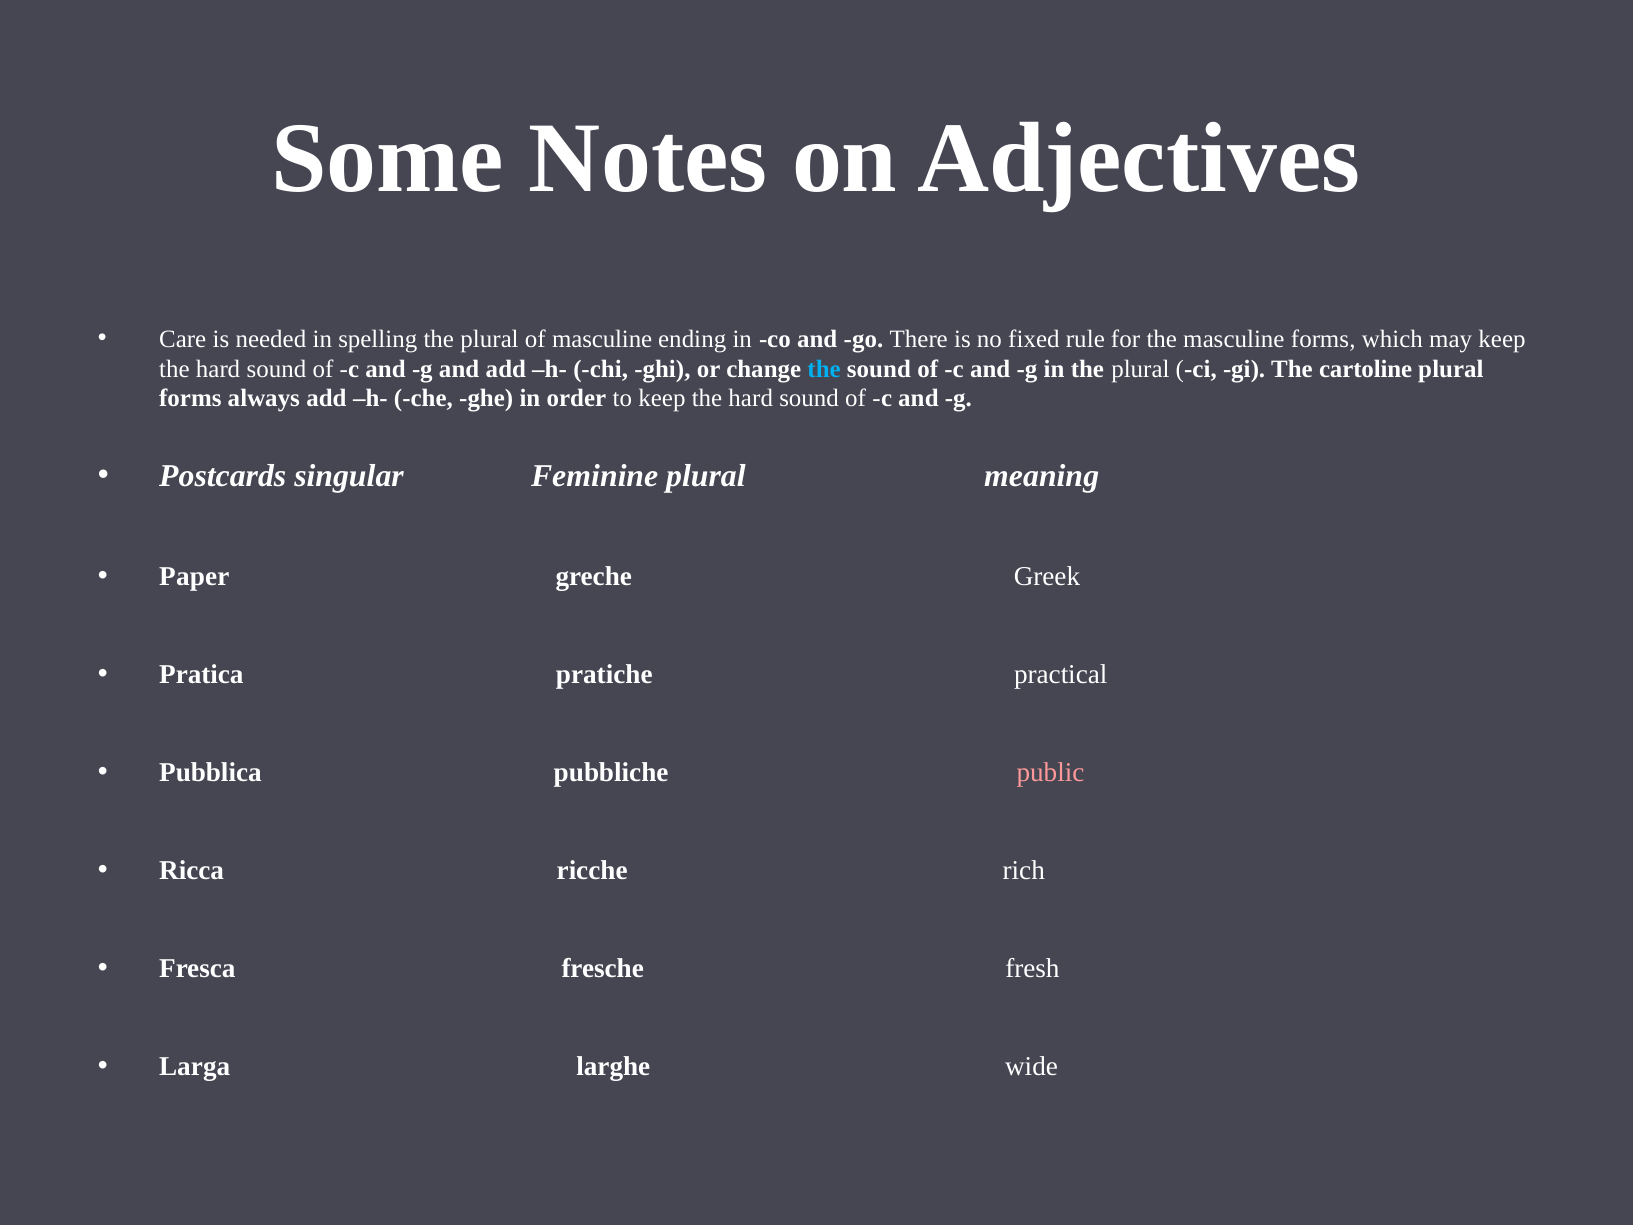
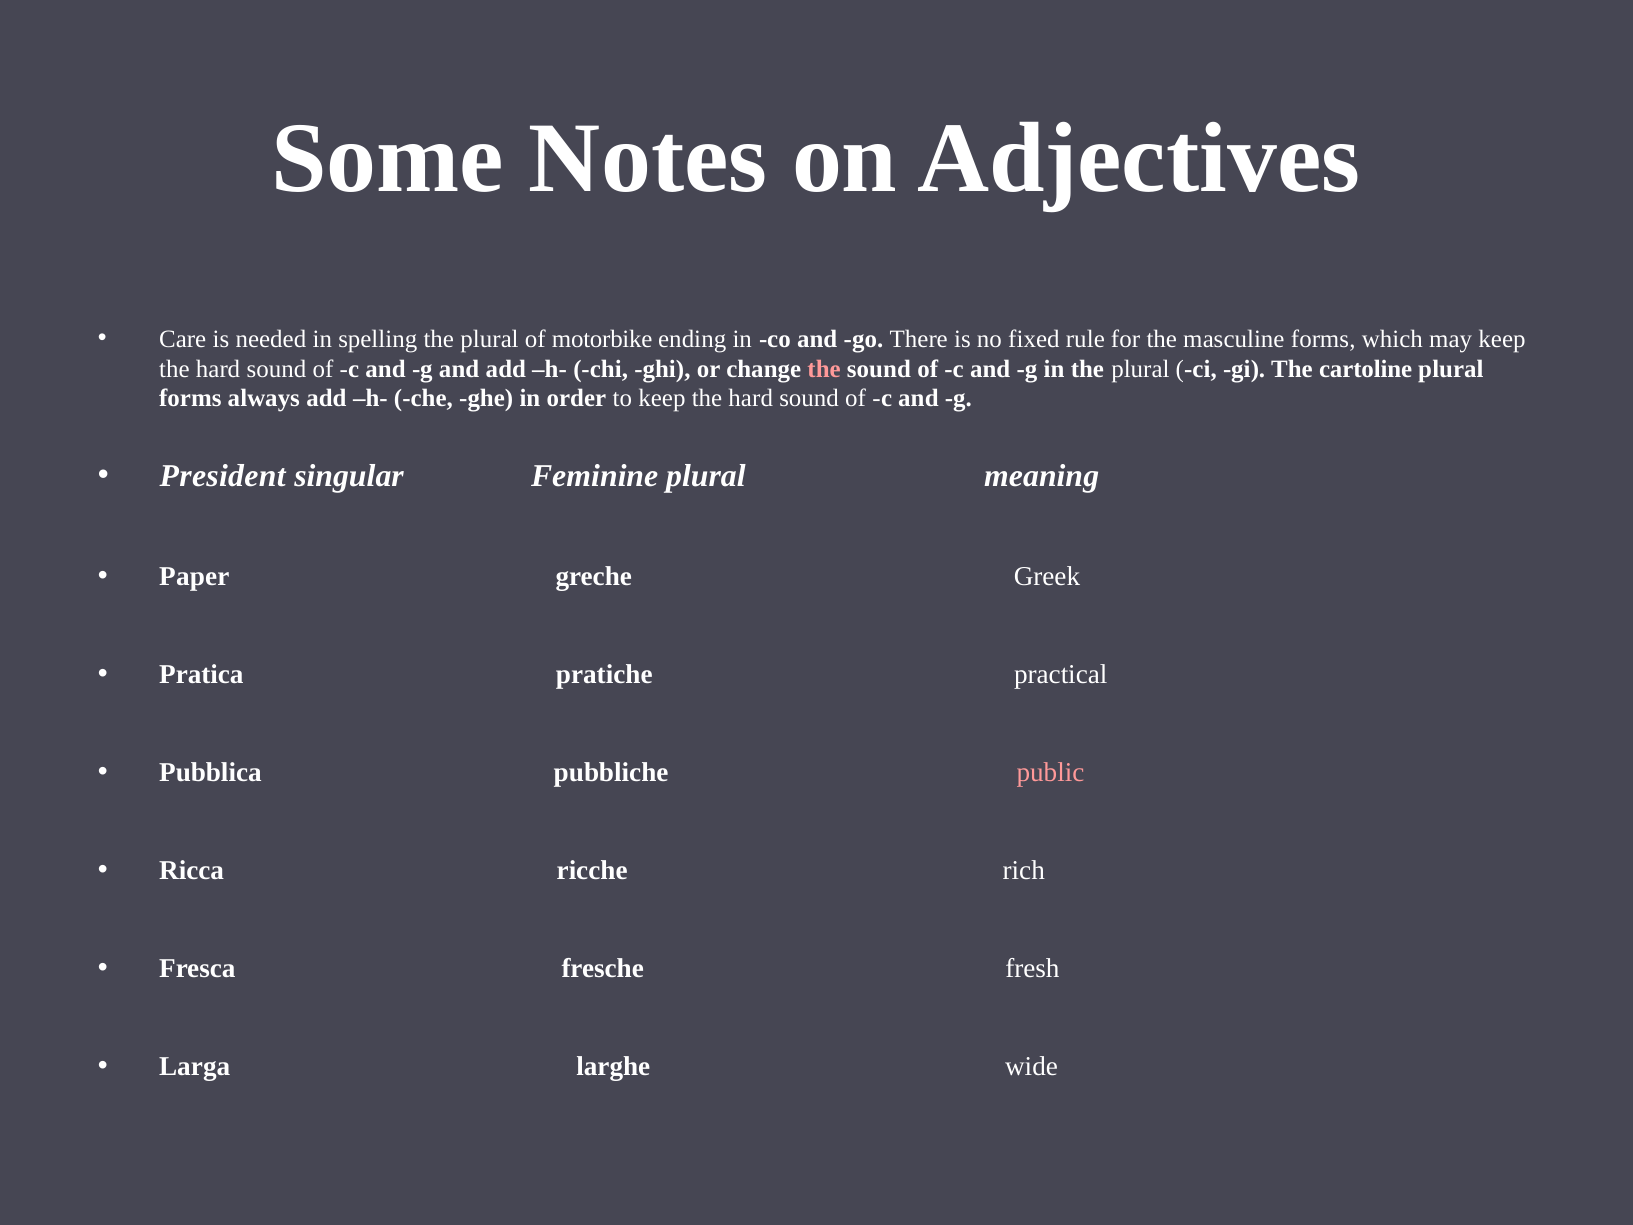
of masculine: masculine -> motorbike (602, 339)
the colour: light blue -> pink (824, 369)
Postcards: Postcards -> President (223, 476)
